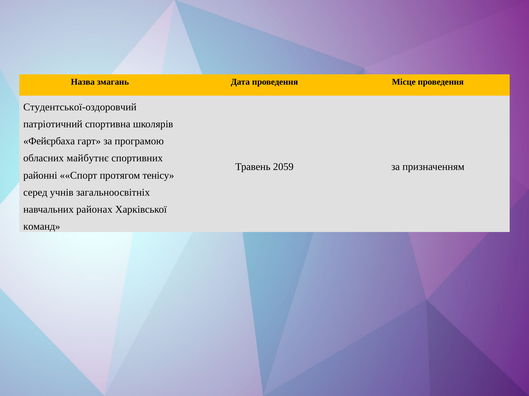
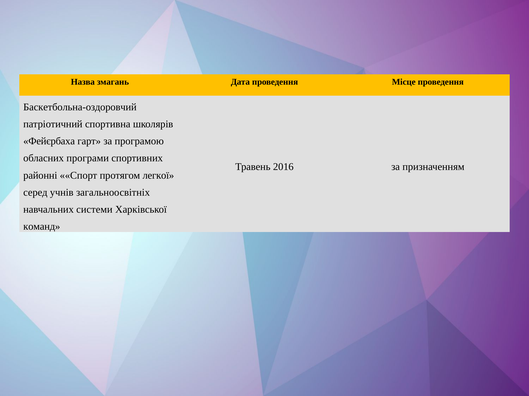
Студентської-оздоровчий: Студентської-оздоровчий -> Баскетбольна-оздоровчий (80, 107)
майбутнє: майбутнє -> програми (88, 159)
2059: 2059 -> 2016 (283, 167)
тенісу: тенісу -> легкої (158, 176)
районах: районах -> системи (94, 210)
